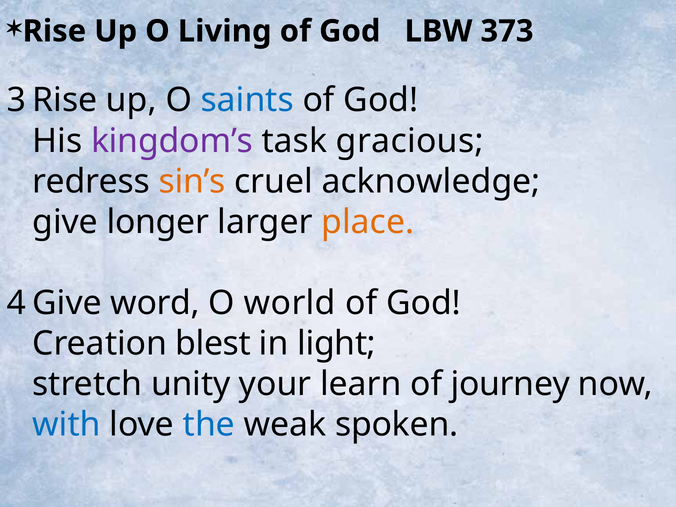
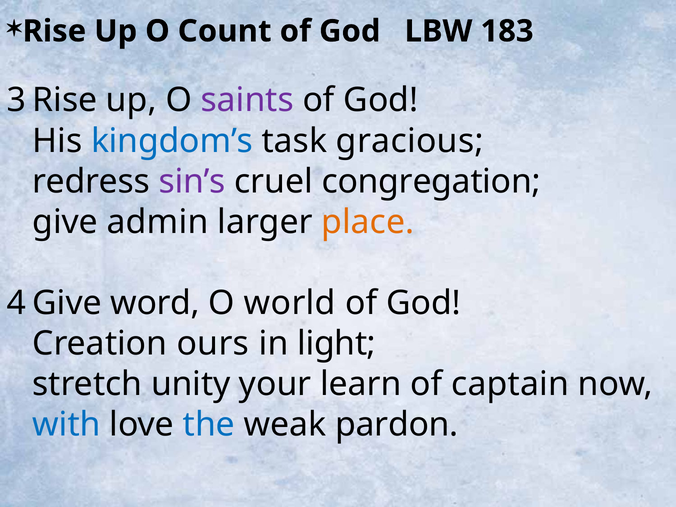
Living: Living -> Count (225, 31)
373: 373 -> 183 (507, 31)
saints colour: blue -> purple (247, 100)
kingdom’s colour: purple -> blue (172, 141)
sin’s colour: orange -> purple (192, 181)
acknowledge: acknowledge -> congregation (431, 181)
longer: longer -> admin (158, 222)
blest: blest -> ours (213, 344)
journey: journey -> captain (510, 384)
spoken: spoken -> pardon (397, 425)
